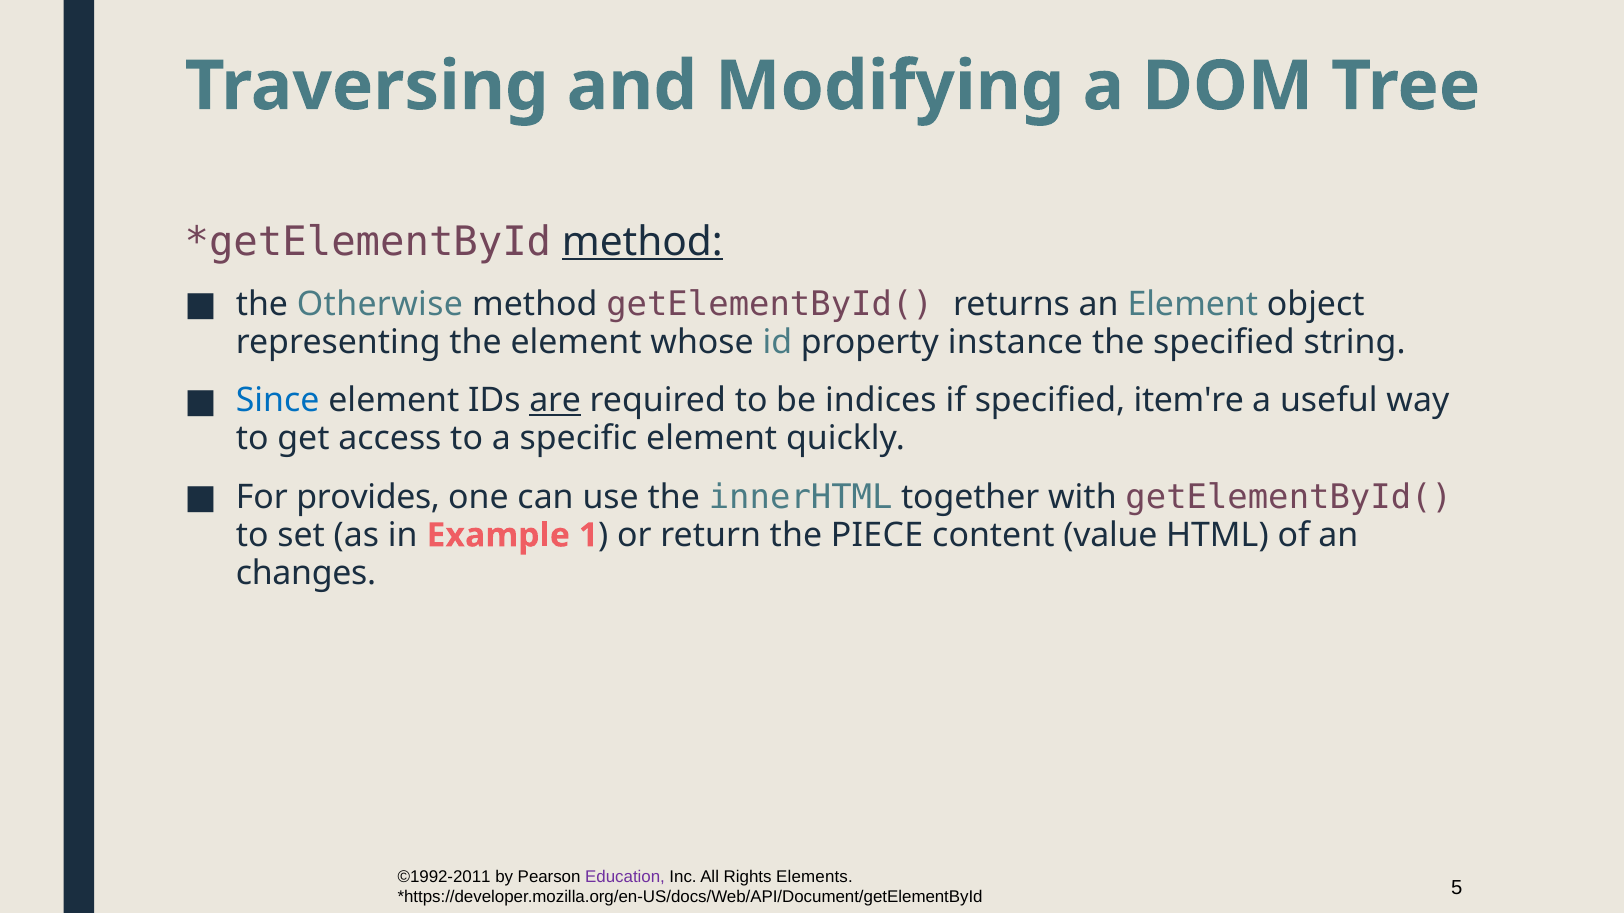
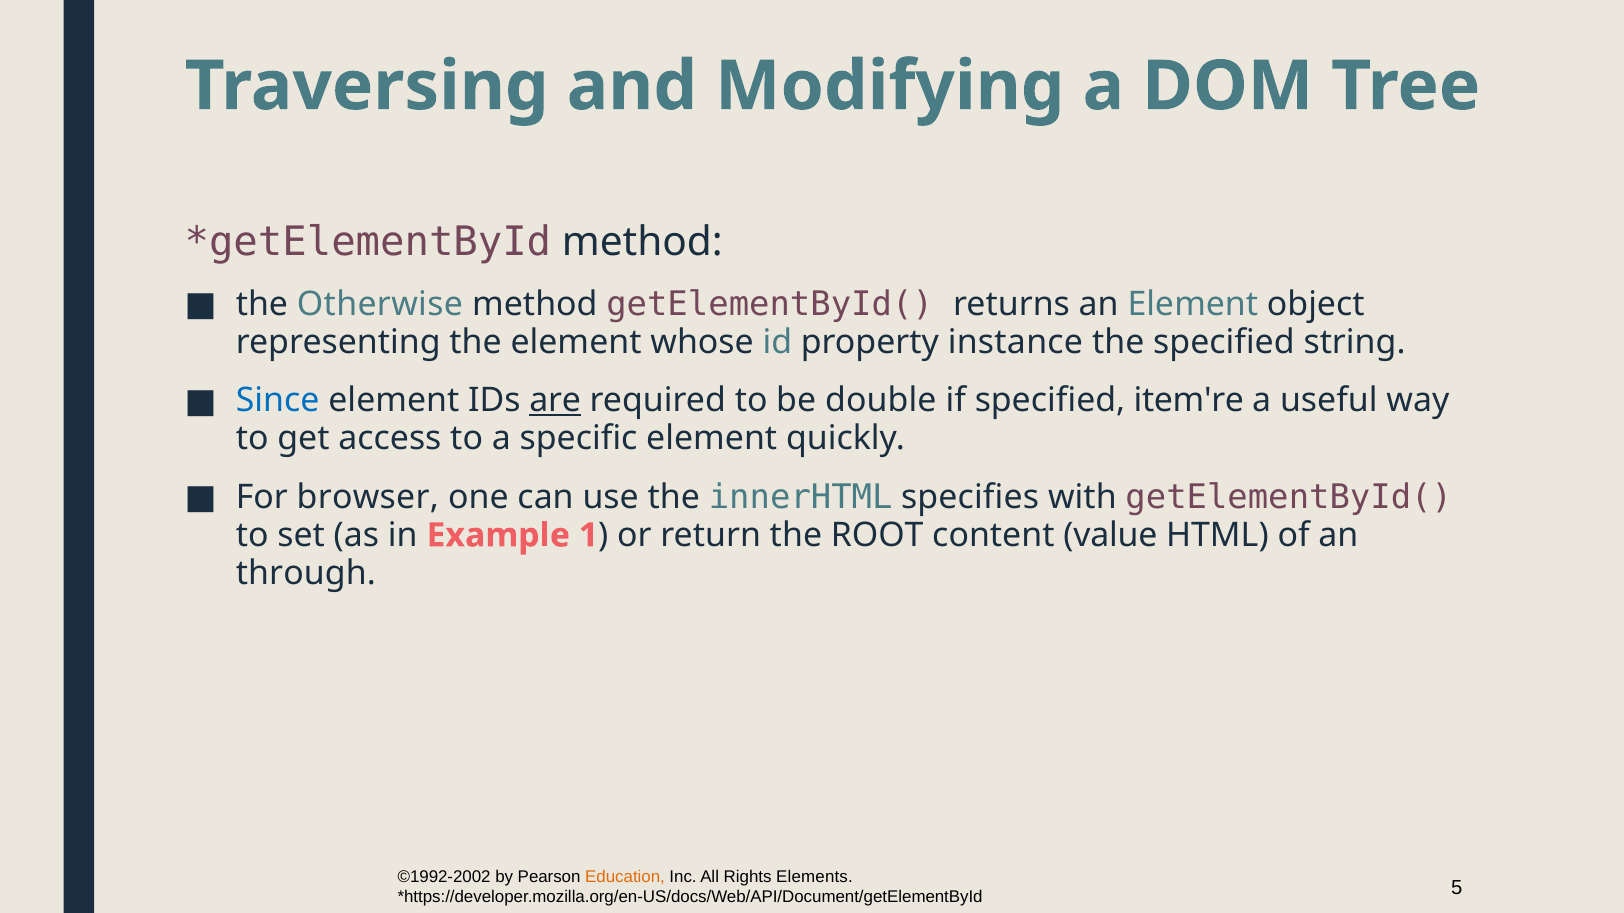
method underline: present -> none (642, 242)
indices: indices -> double (881, 401)
provides: provides -> browser (368, 497)
together: together -> specifies (970, 497)
PIECE: PIECE -> ROOT (877, 536)
changes: changes -> through (306, 574)
©1992-2011: ©1992-2011 -> ©1992-2002 (444, 878)
Education colour: purple -> orange (625, 878)
